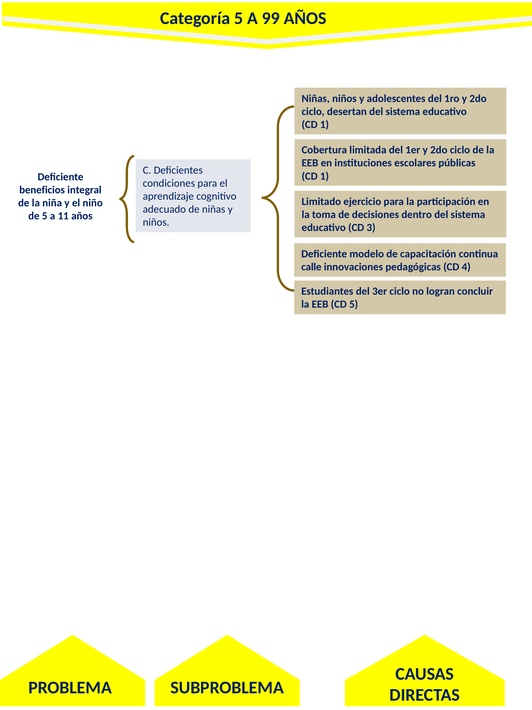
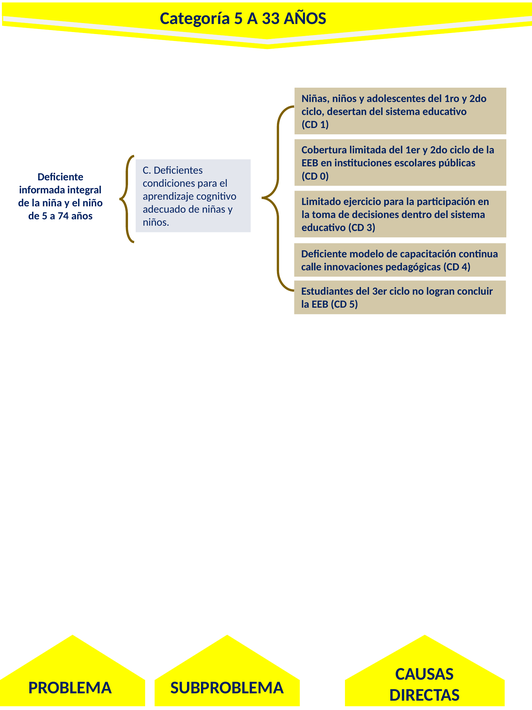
99: 99 -> 33 (271, 18)
1: 1 -> 0 (324, 176)
beneficios: beneficios -> informada (42, 190)
11: 11 -> 74 (63, 216)
